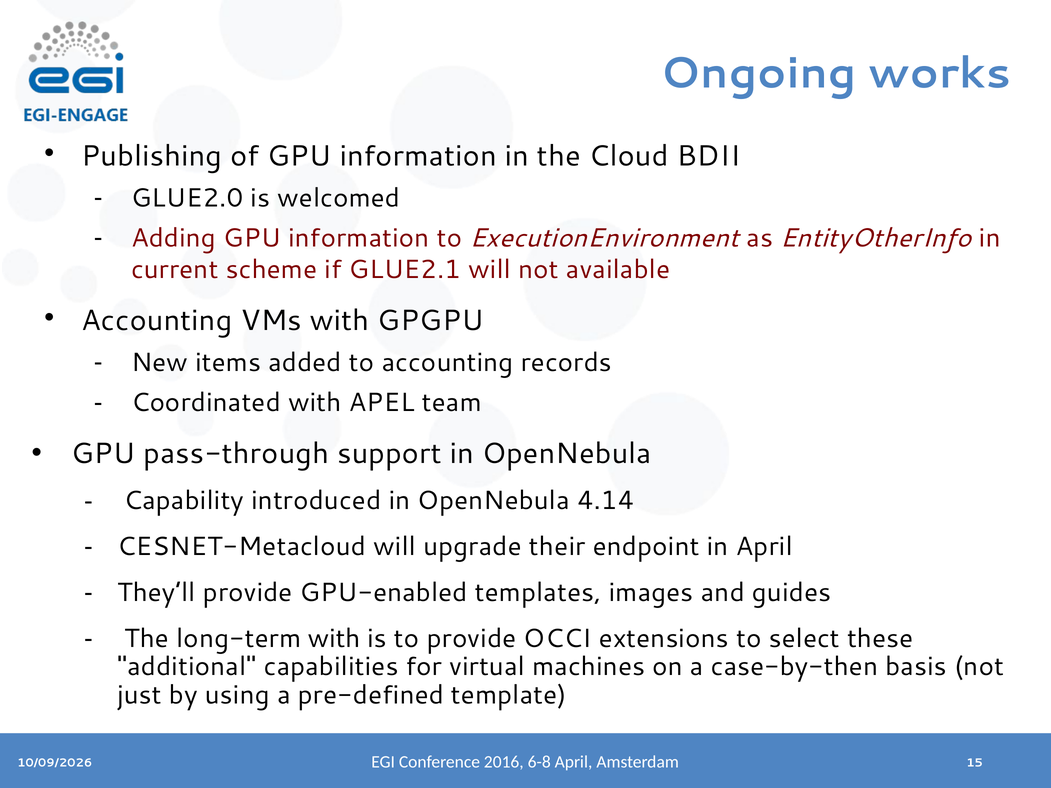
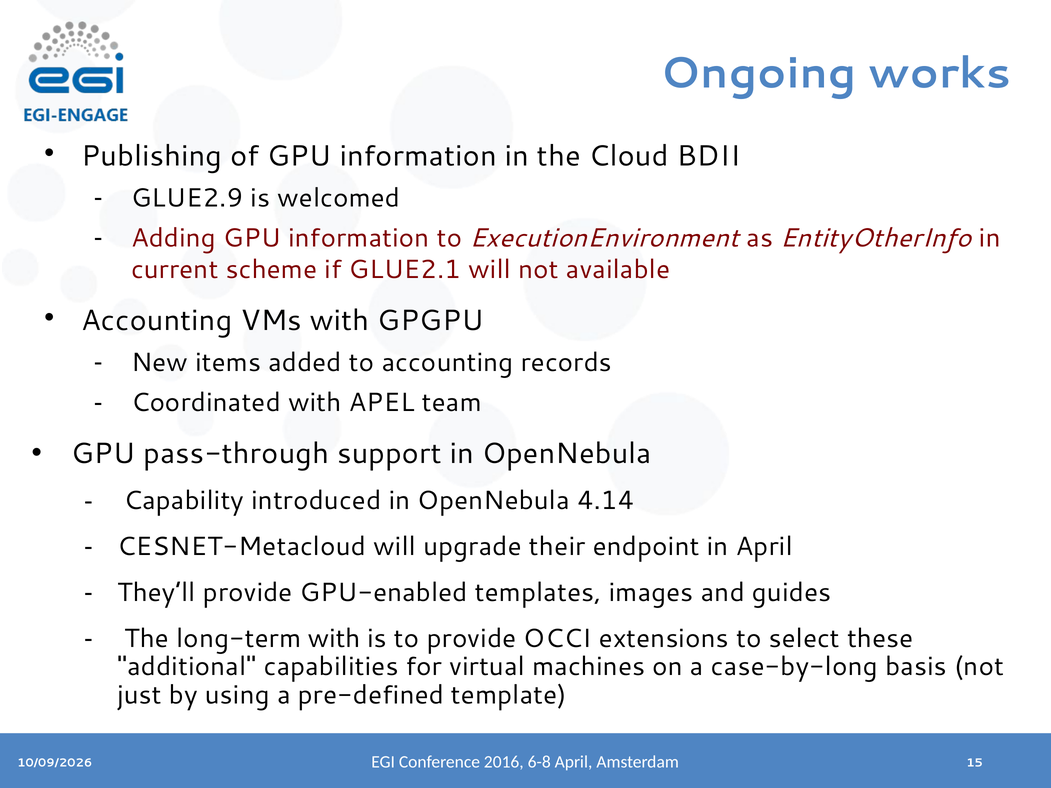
GLUE2.0: GLUE2.0 -> GLUE2.9 (187, 198)
case-by-then: case-by-then -> case-by-long (794, 667)
